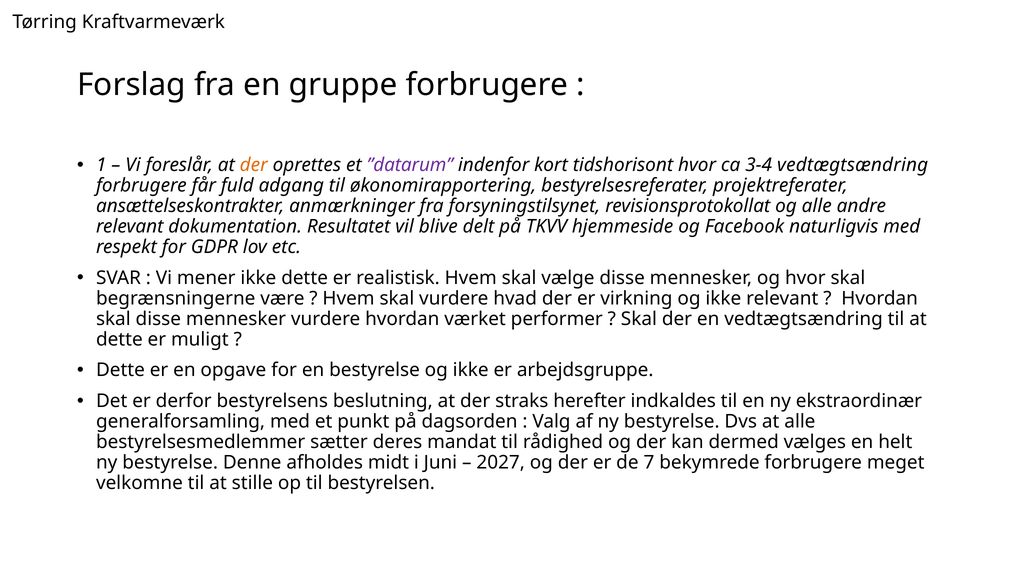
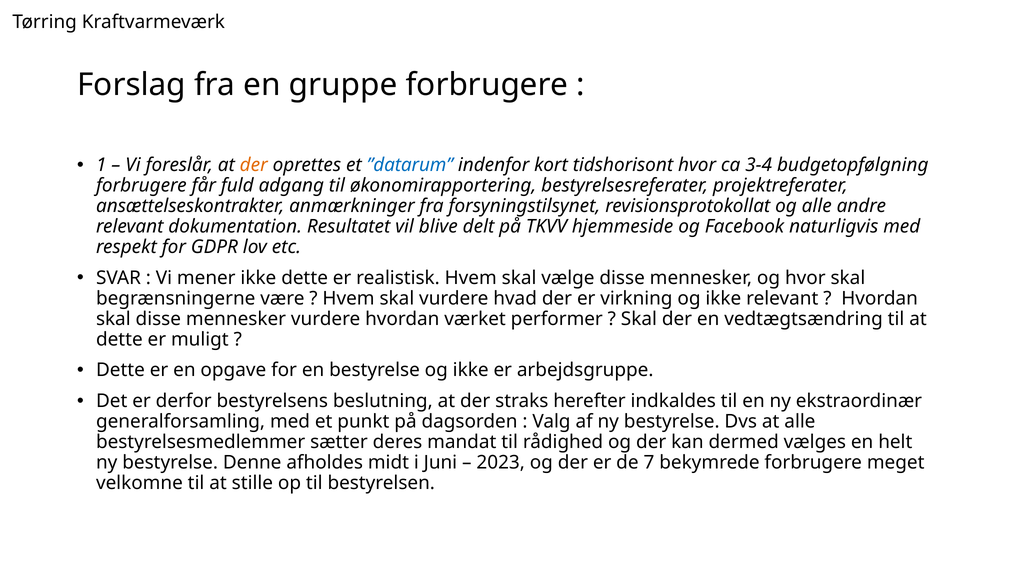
”datarum colour: purple -> blue (410, 165)
3-4 vedtægtsændring: vedtægtsændring -> budgetopfølgning (853, 165)
2027: 2027 -> 2023 (501, 463)
